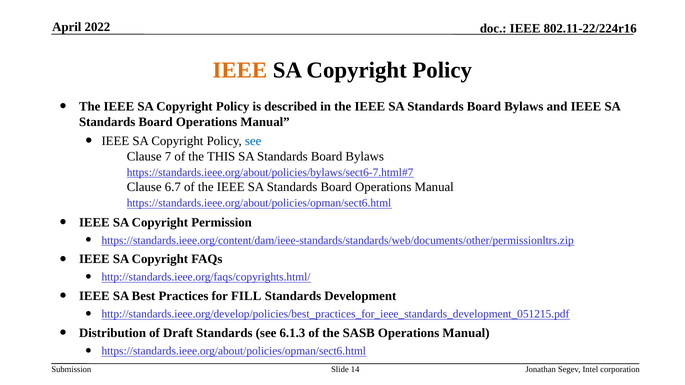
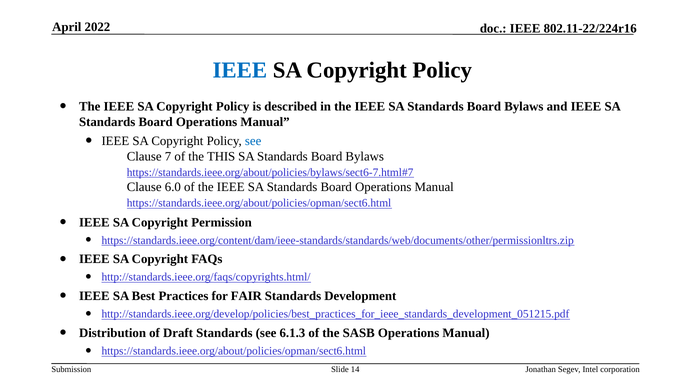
IEEE colour: orange -> blue (240, 70)
6.7: 6.7 -> 6.0 (173, 187)
FILL: FILL -> FAIR (246, 296)
